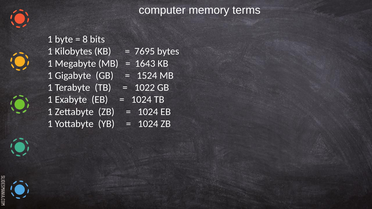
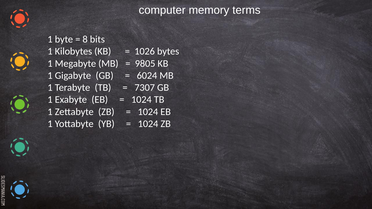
7695: 7695 -> 1026 (145, 51)
1643: 1643 -> 9805 (145, 64)
1524: 1524 -> 6024 (147, 76)
1022: 1022 -> 7307 (145, 88)
